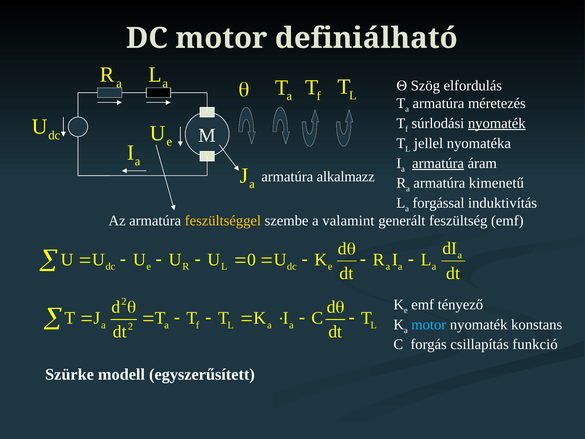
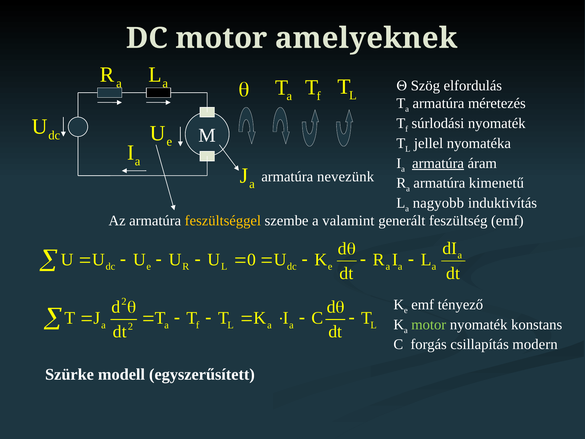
definiálható: definiálható -> amelyeknek (366, 38)
nyomaték underline: present -> none (497, 123)
alkalmazz: alkalmazz -> nevezünk (346, 177)
forgással: forgással -> nagyobb (438, 203)
motor colour: light blue -> light green (429, 324)
funkció: funkció -> modern (535, 344)
